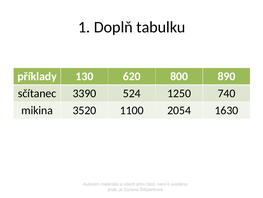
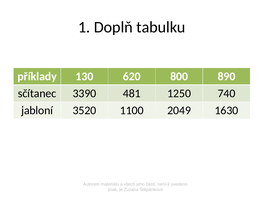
524: 524 -> 481 (132, 93)
mikina: mikina -> jabloní (37, 110)
2054: 2054 -> 2049 (179, 110)
